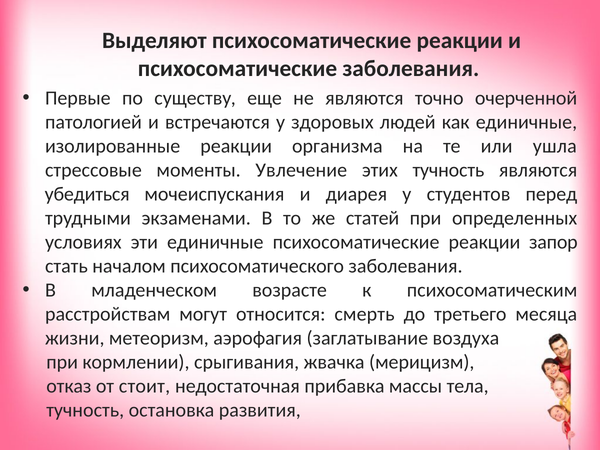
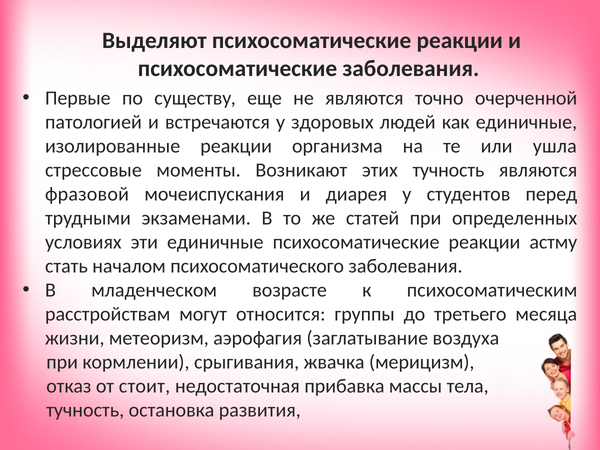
Увлечение: Увлечение -> Возникают (301, 170)
убедиться: убедиться -> фразовой (87, 194)
запор: запор -> астму (553, 242)
смерть: смерть -> группы (365, 314)
